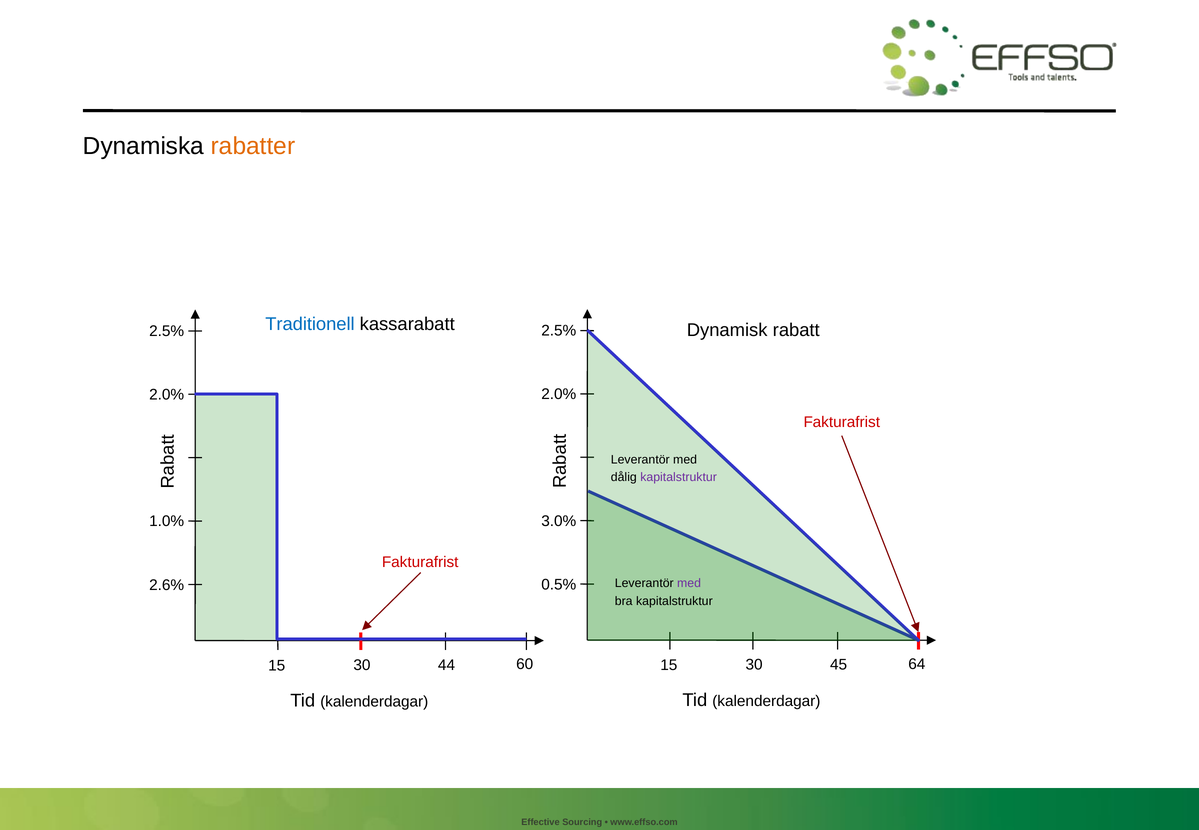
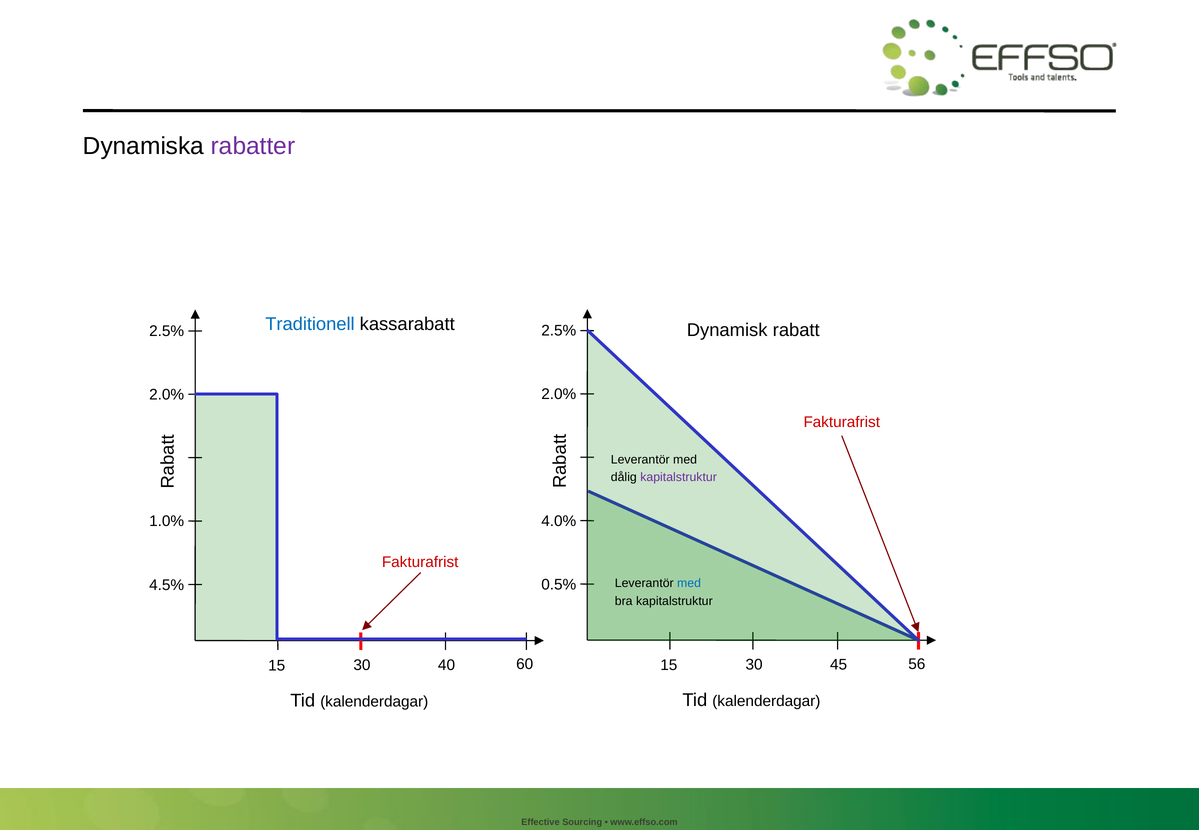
rabatter colour: orange -> purple (253, 146)
3.0%: 3.0% -> 4.0% (559, 521)
med colour: purple -> blue (689, 583)
2.6%: 2.6% -> 4.5% (167, 585)
64: 64 -> 56 (917, 664)
44: 44 -> 40 (447, 665)
